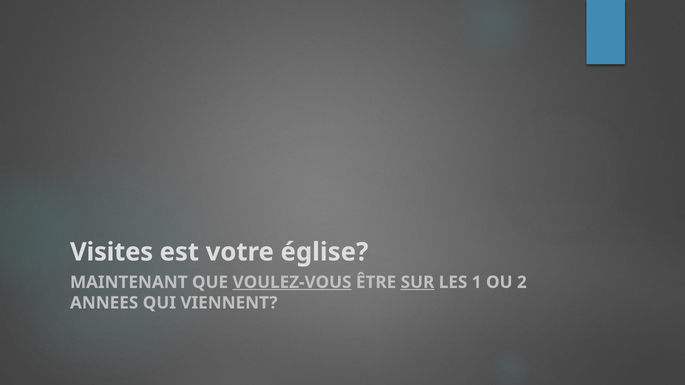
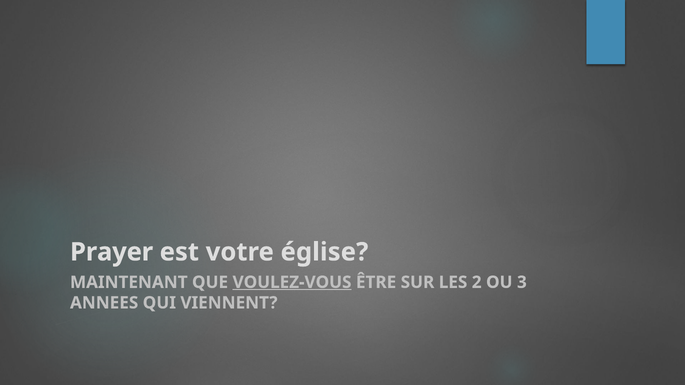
Visites: Visites -> Prayer (112, 252)
SUR underline: present -> none (417, 282)
1: 1 -> 2 (477, 282)
2: 2 -> 3 (522, 282)
